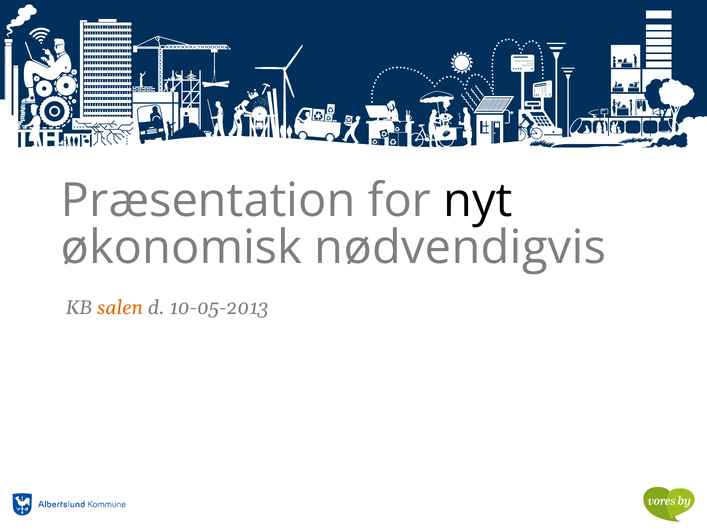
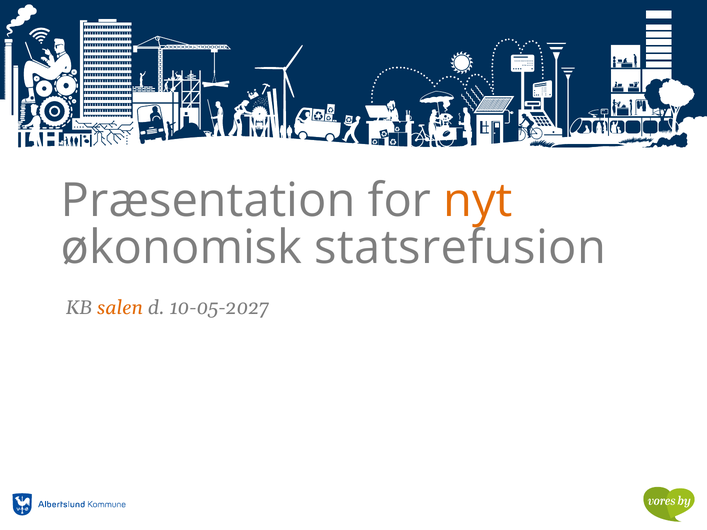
nyt colour: black -> orange (478, 201)
nødvendigvis: nødvendigvis -> statsrefusion (460, 248)
10-05-2013: 10-05-2013 -> 10-05-2027 (219, 308)
